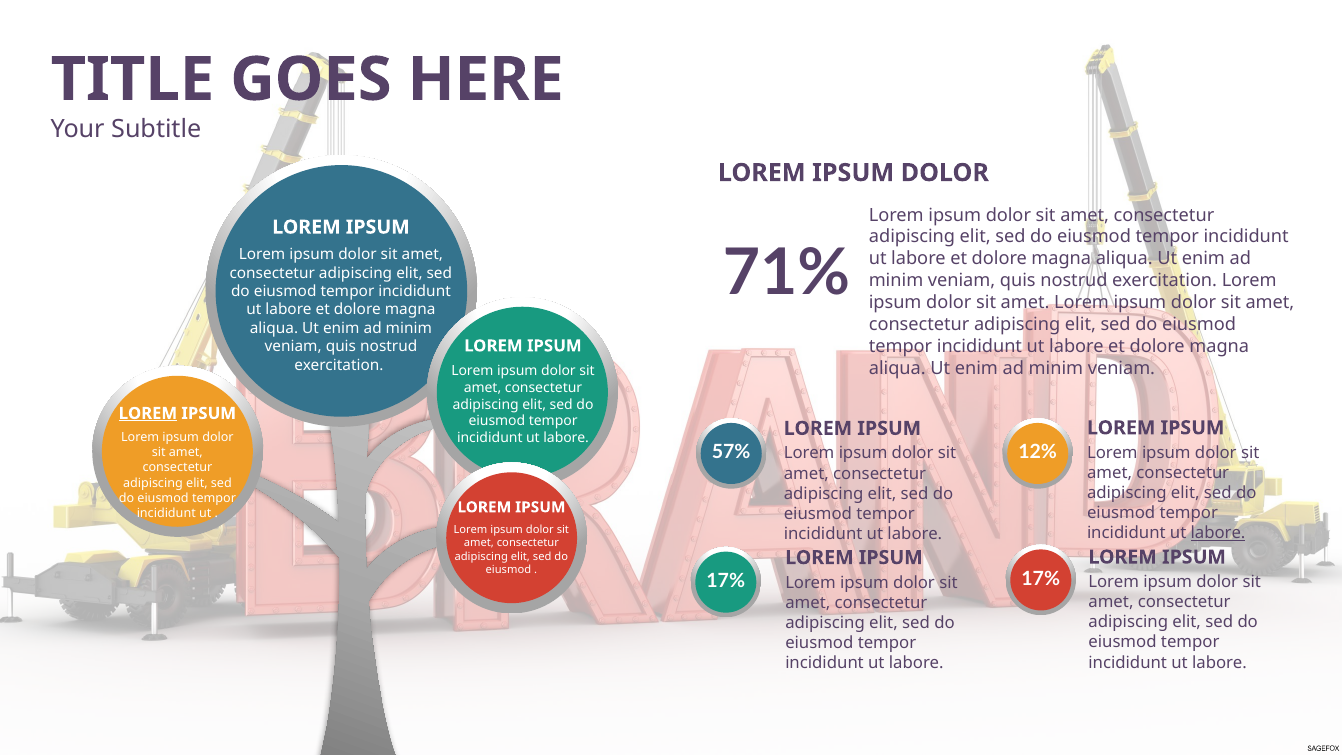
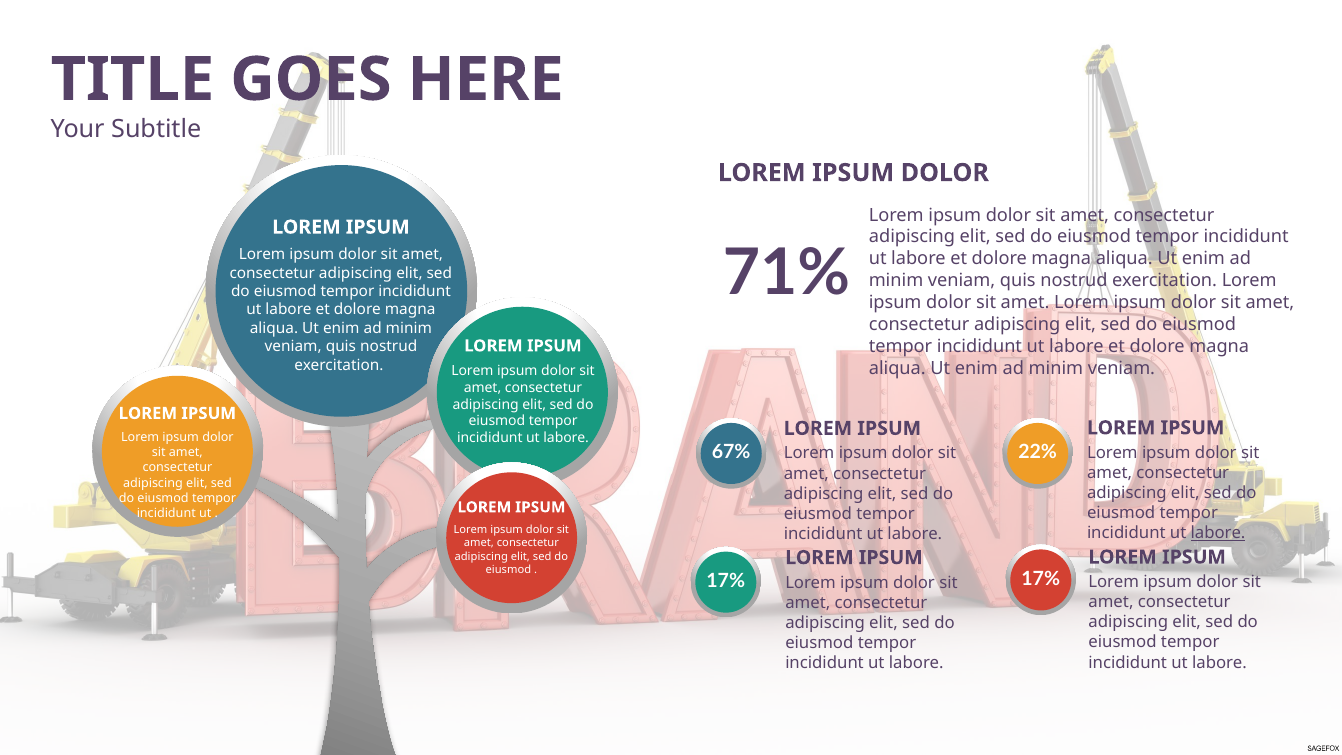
LOREM underline: present -> none (148, 413)
57%: 57% -> 67% (731, 452)
12%: 12% -> 22% (1038, 452)
